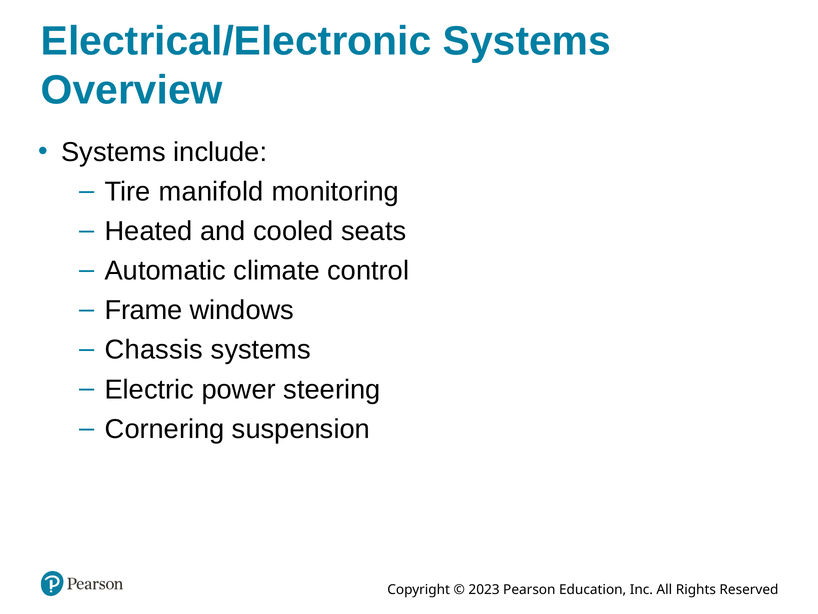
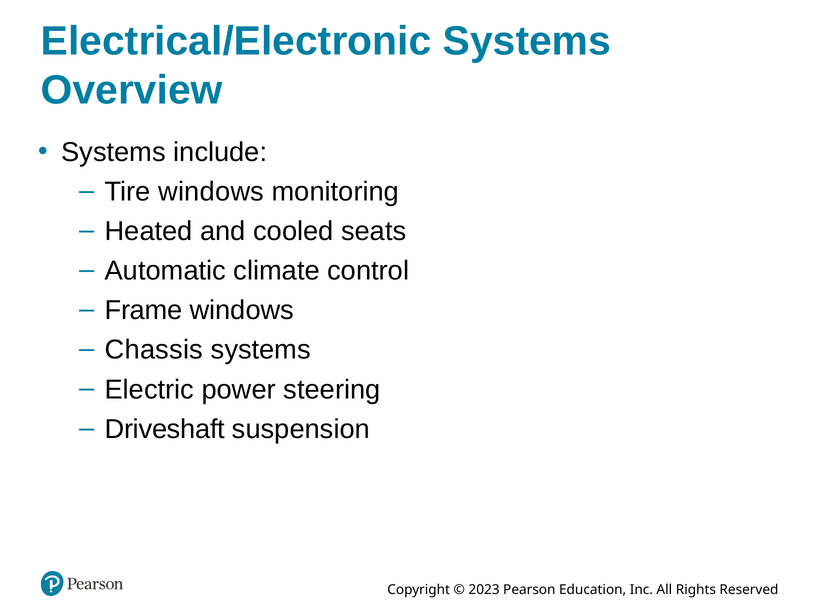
Tire manifold: manifold -> windows (211, 191)
Cornering: Cornering -> Driveshaft (165, 429)
